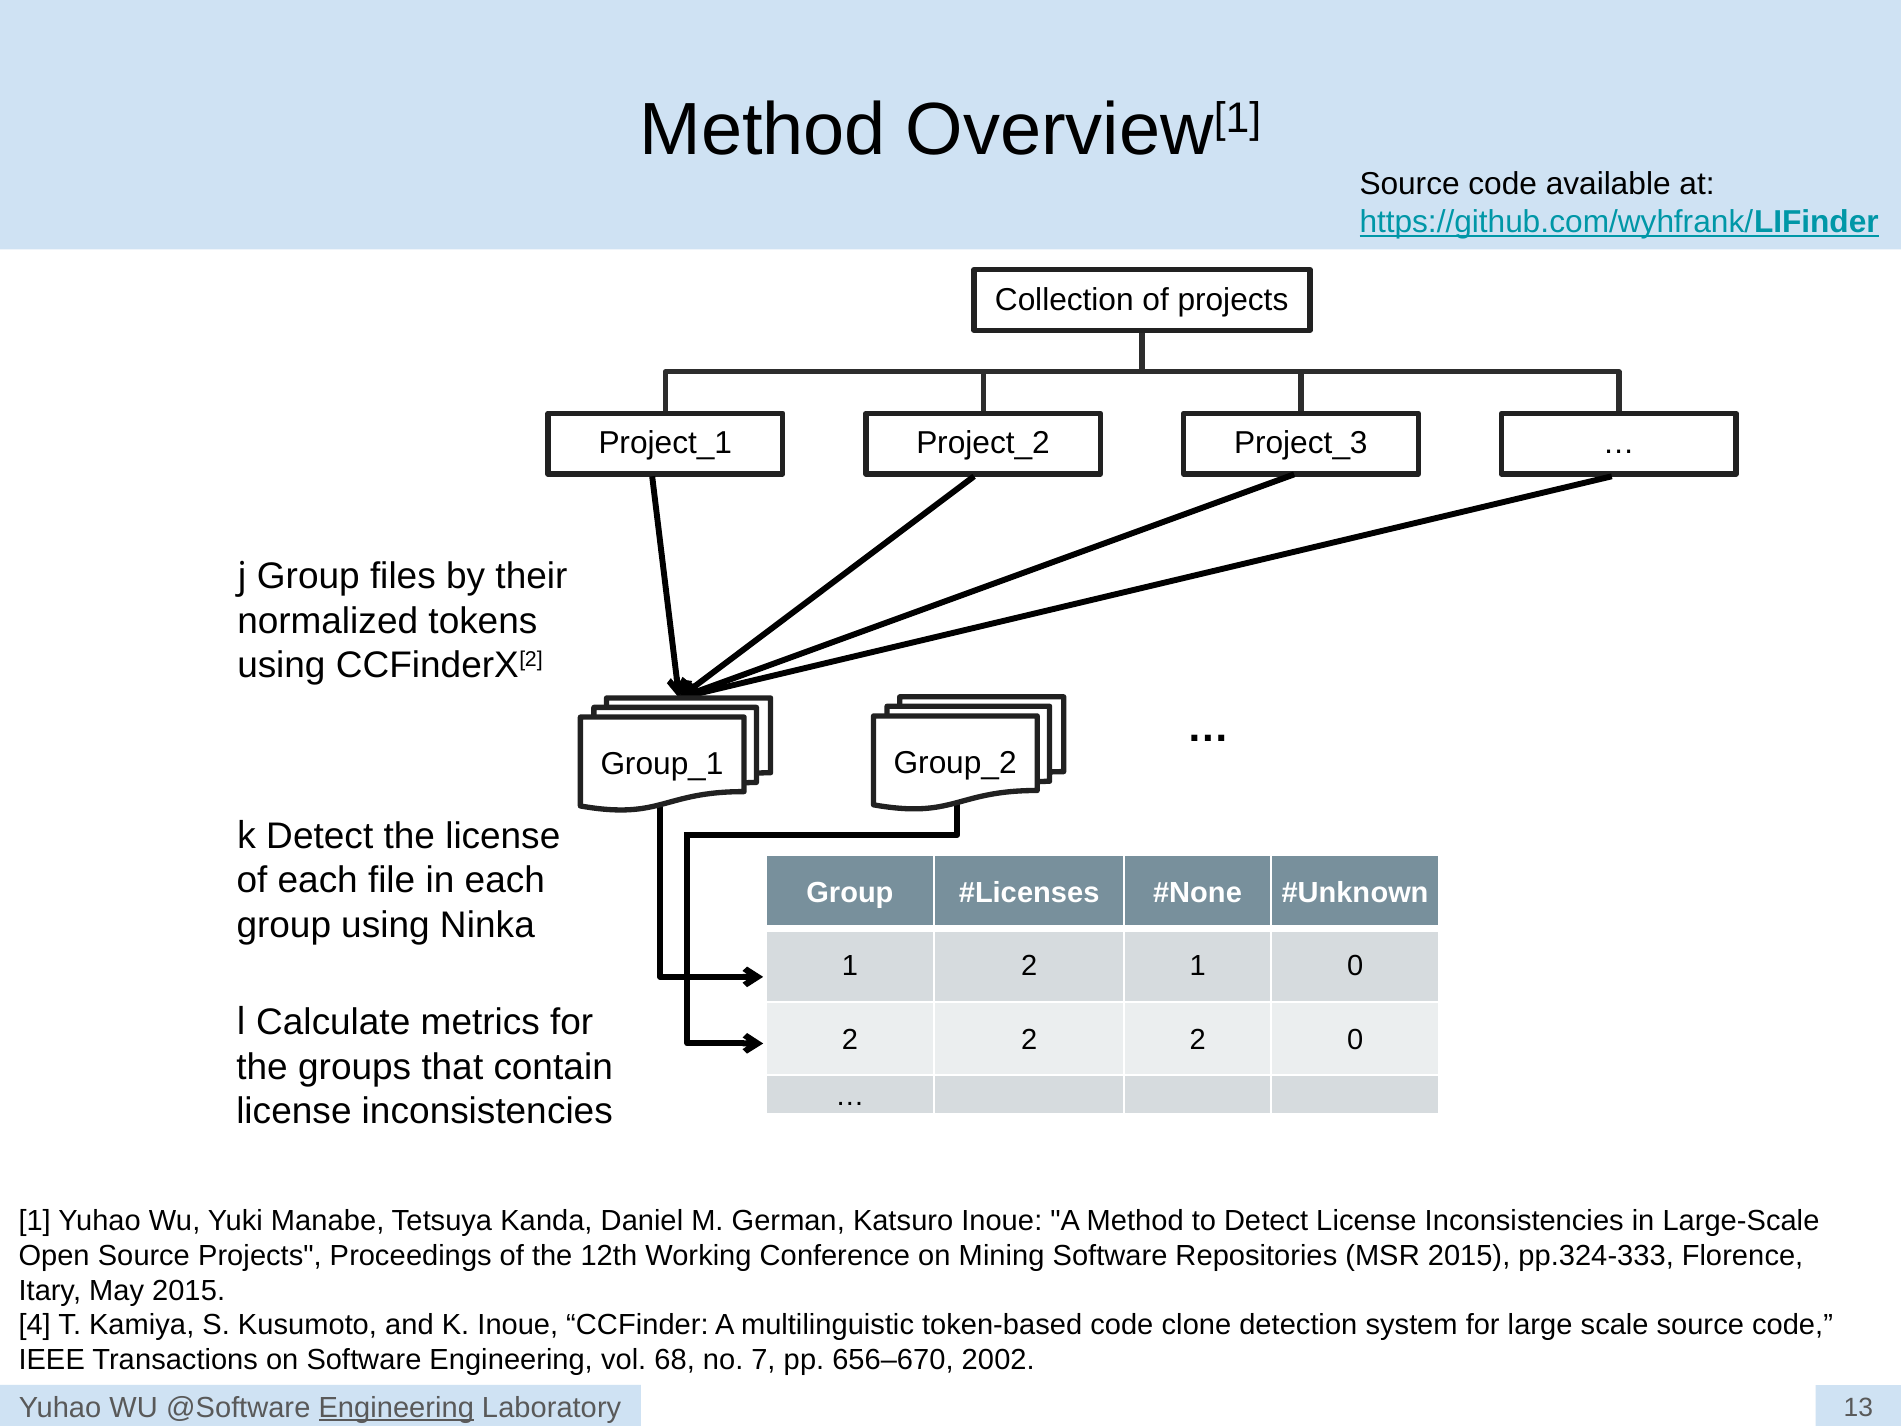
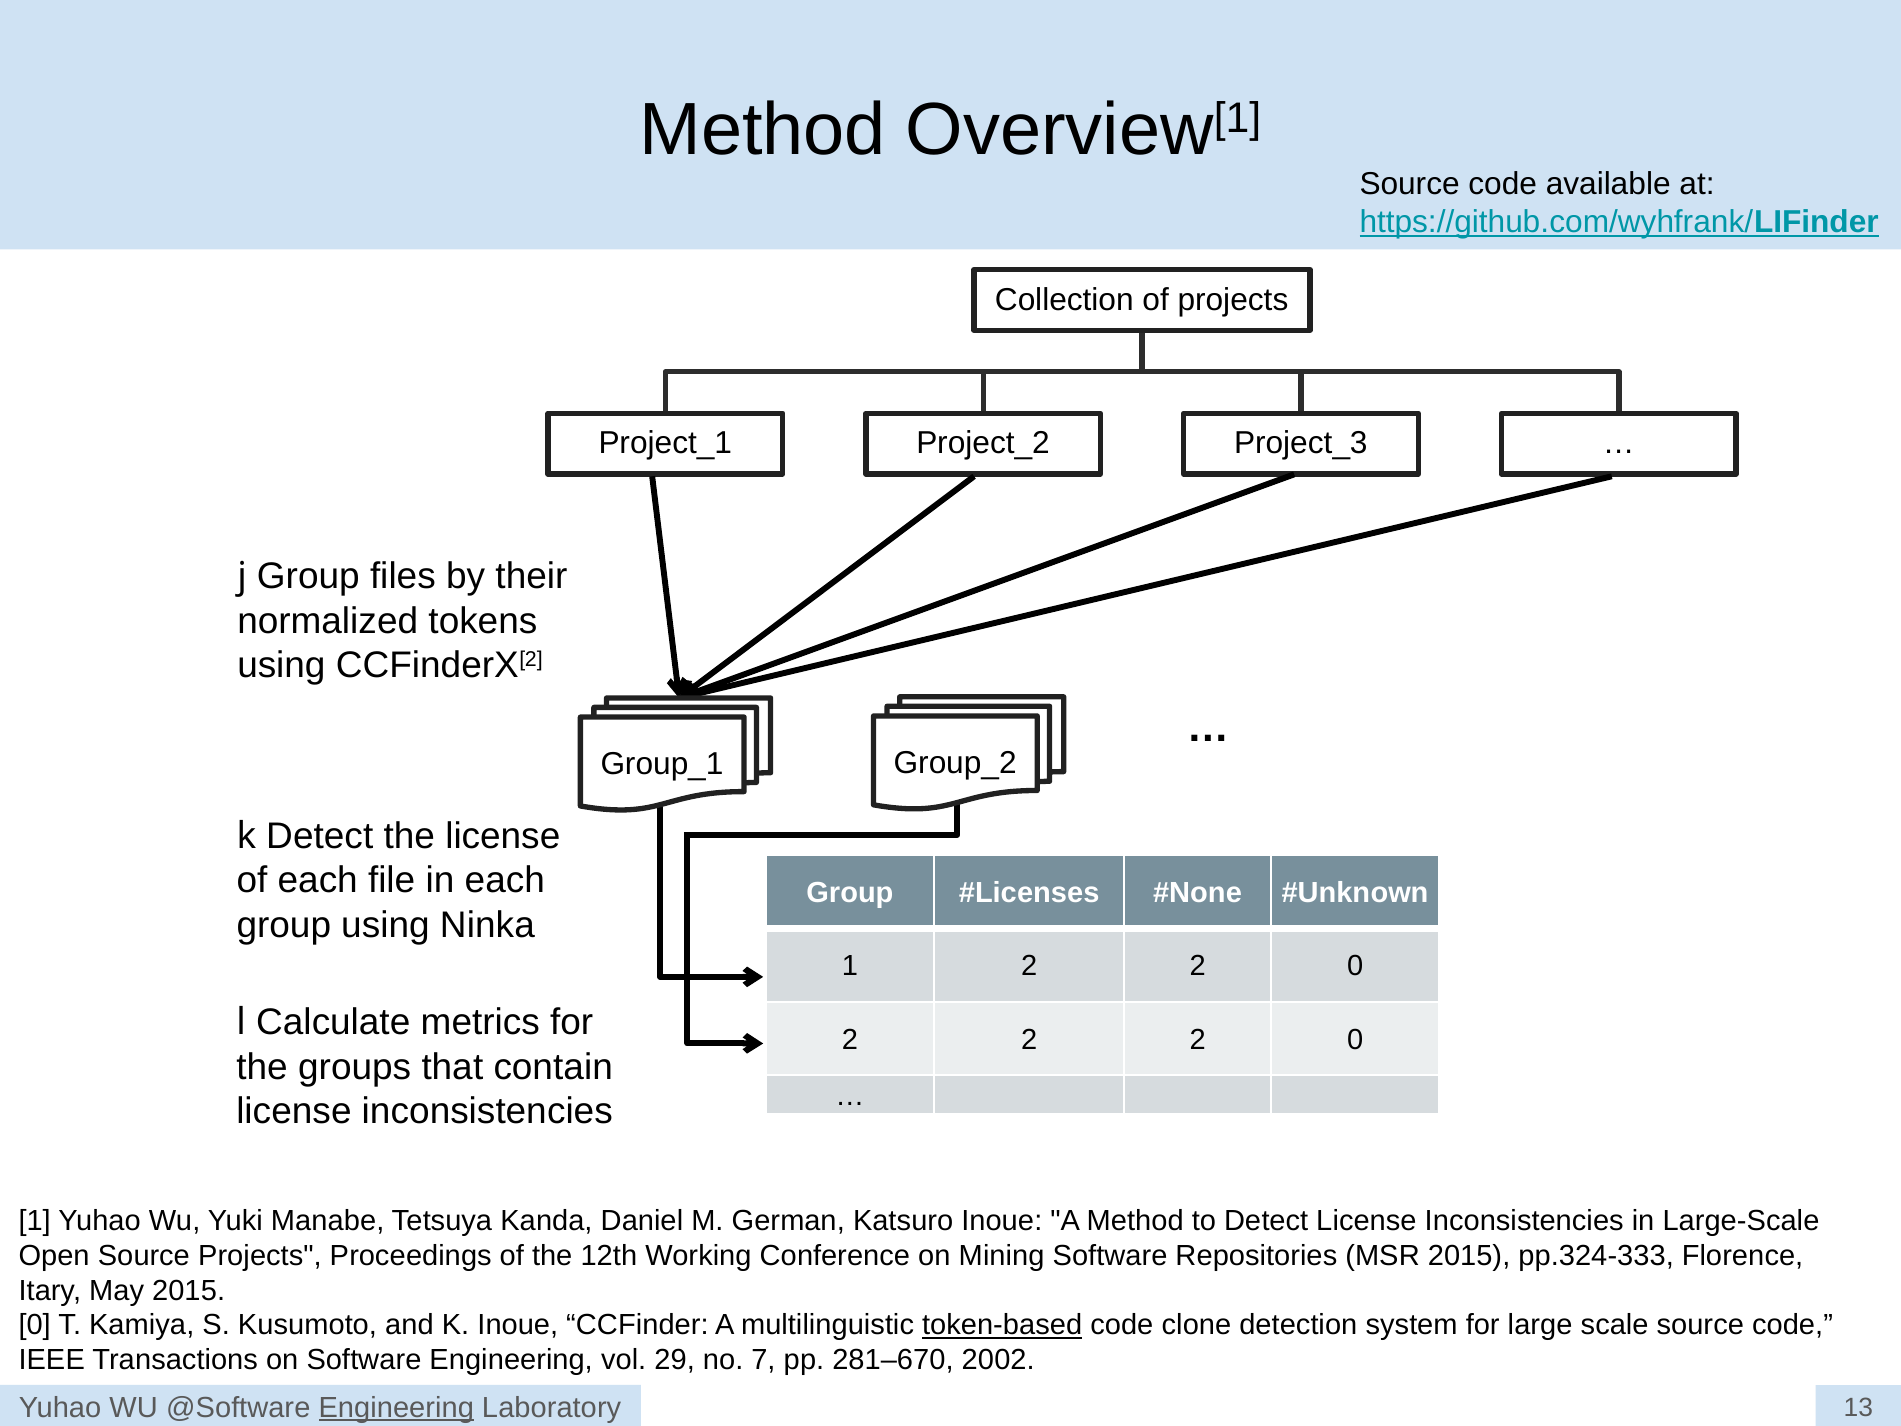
1 2 1: 1 -> 2 (1198, 966)
4: 4 -> 0 (35, 1325)
token-based underline: none -> present (1002, 1325)
68: 68 -> 29 (675, 1360)
656–670: 656–670 -> 281–670 (893, 1360)
